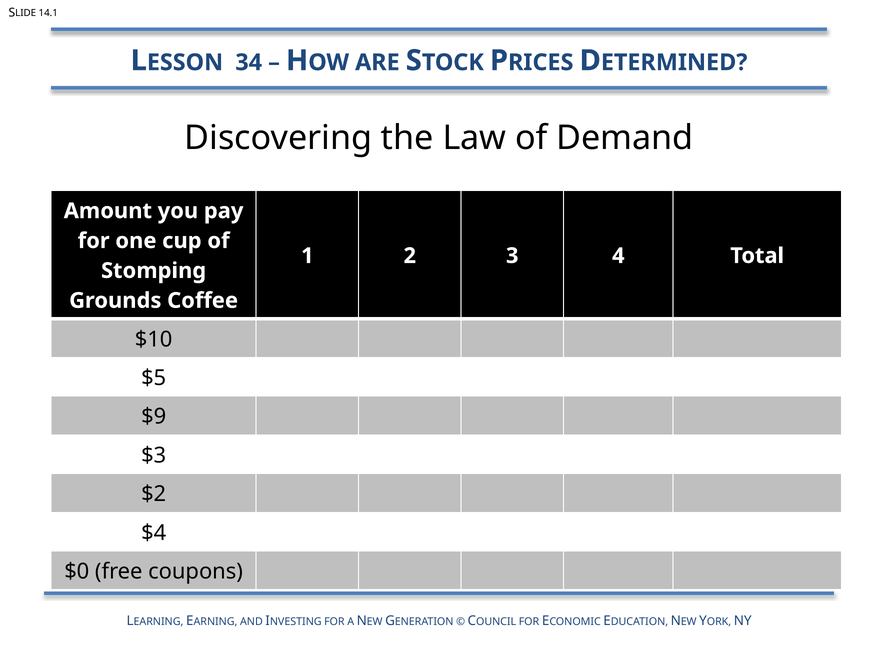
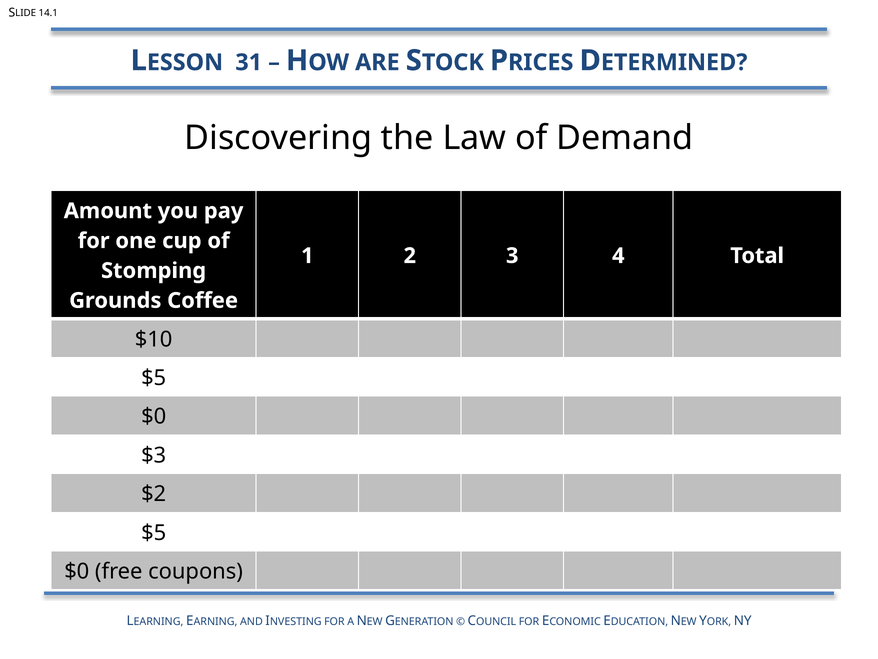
34: 34 -> 31 (249, 62)
$9: $9 -> $0 (154, 416)
$4: $4 -> $5 (154, 532)
